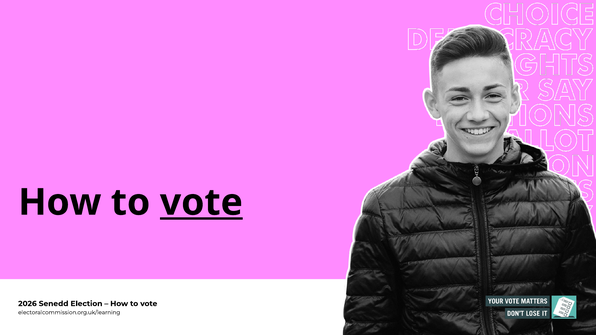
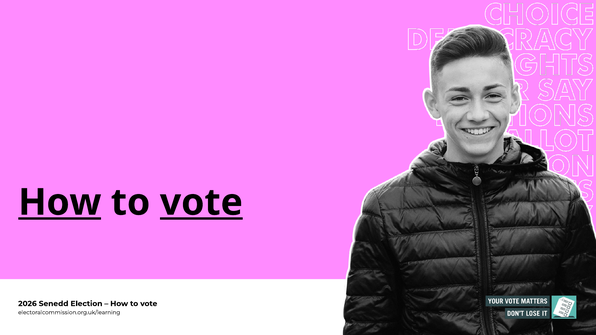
How underline: none -> present (60, 203)
